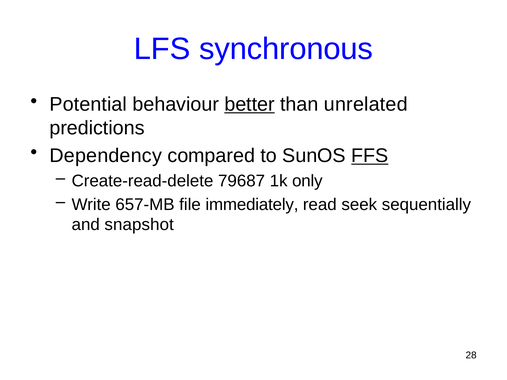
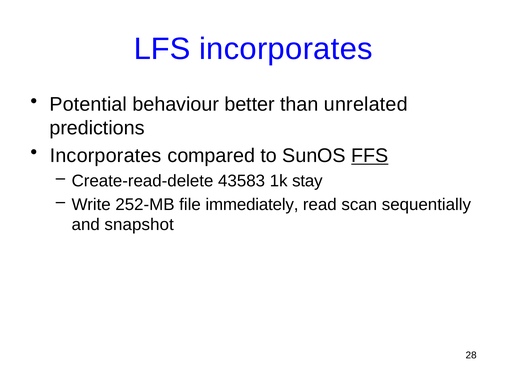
LFS synchronous: synchronous -> incorporates (286, 49)
better underline: present -> none (250, 104)
Dependency: Dependency -> Incorporates (106, 156)
79687: 79687 -> 43583 (242, 181)
only: only -> stay (307, 181)
657-MB: 657-MB -> 252-MB (145, 205)
seek: seek -> scan (359, 205)
